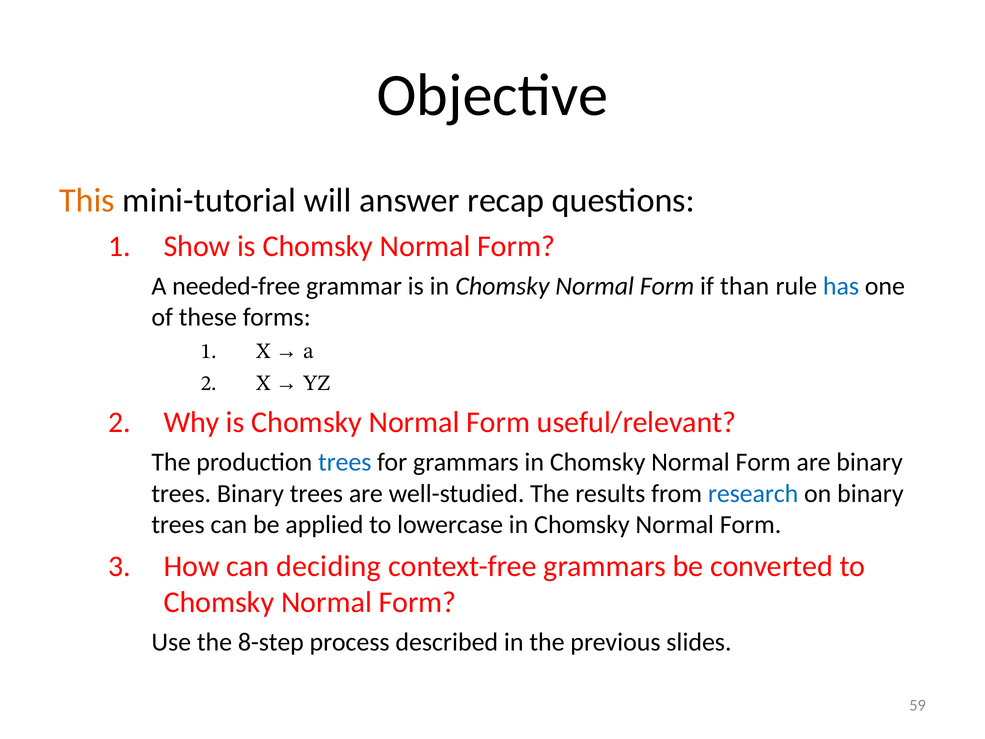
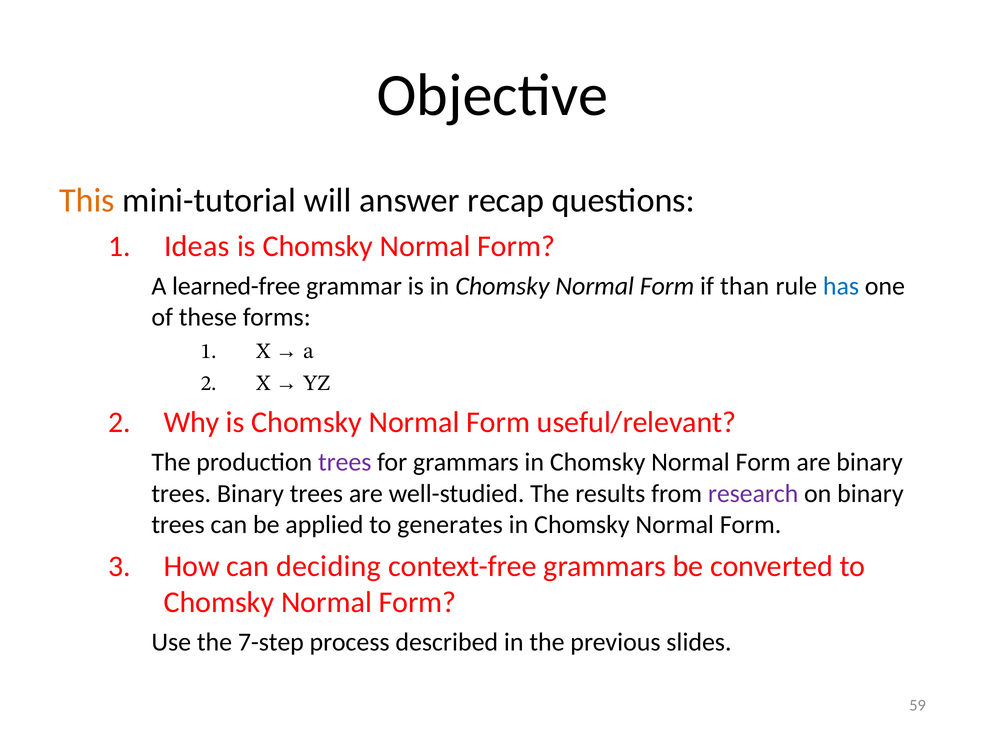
Show: Show -> Ideas (197, 246)
needed-free: needed-free -> learned-free (236, 286)
trees colour: blue -> purple (345, 462)
research colour: blue -> purple (753, 493)
lowercase: lowercase -> generates (450, 525)
8-step: 8-step -> 7-step (271, 642)
